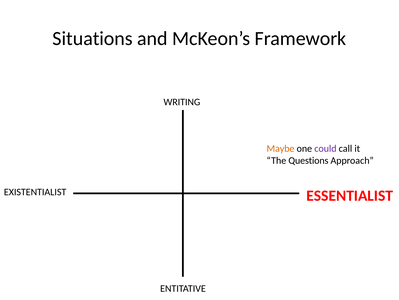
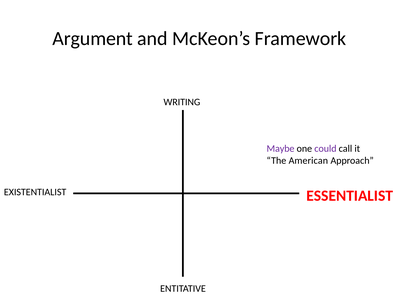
Situations: Situations -> Argument (93, 38)
Maybe colour: orange -> purple (281, 148)
Questions: Questions -> American (308, 160)
